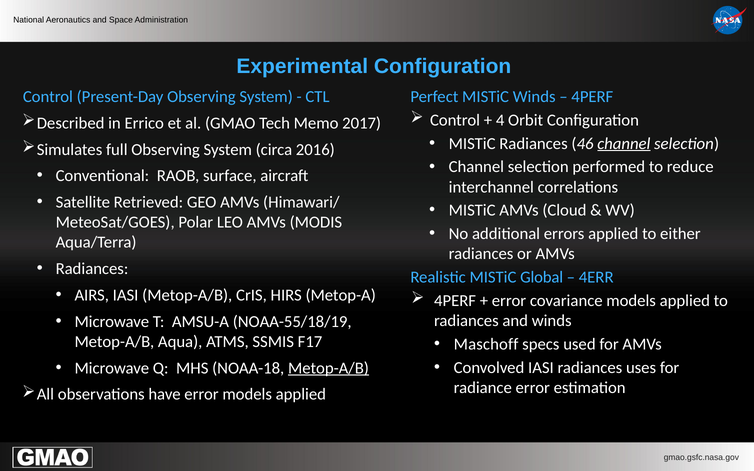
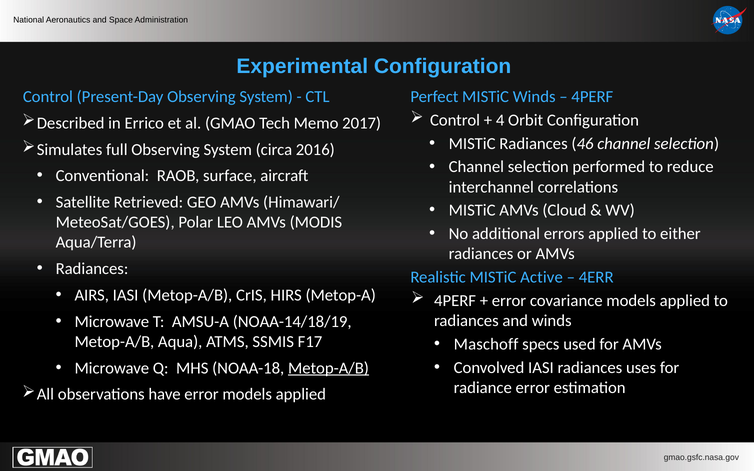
channel underline: present -> none (624, 144)
Global: Global -> Active (542, 277)
NOAA-55/18/19: NOAA-55/18/19 -> NOAA-14/18/19 (292, 322)
